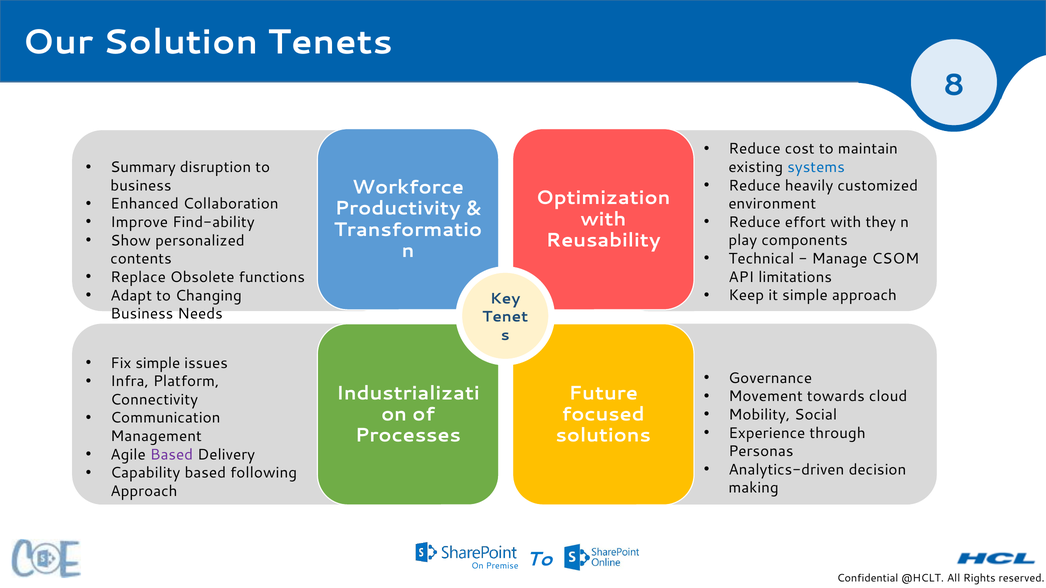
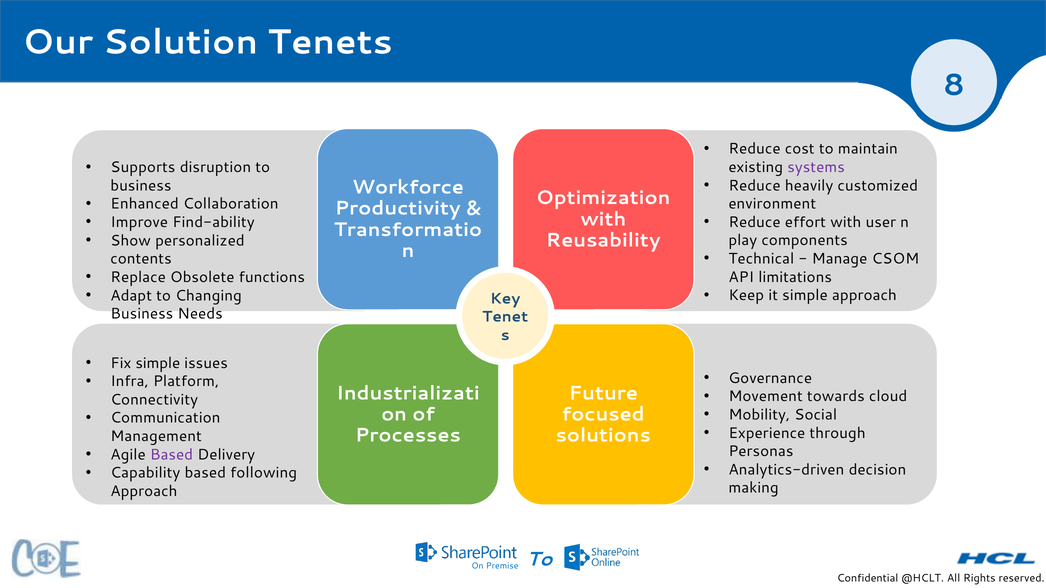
Summary: Summary -> Supports (143, 167)
systems colour: blue -> purple (816, 167)
they: they -> user (881, 222)
